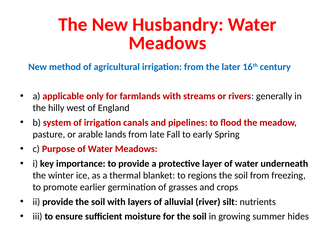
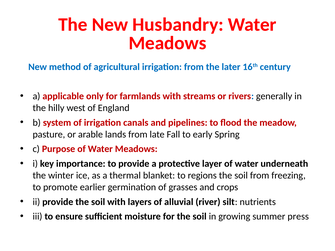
hides: hides -> press (298, 217)
